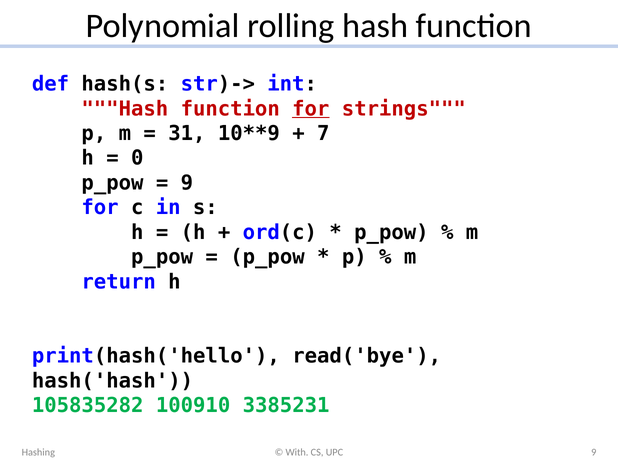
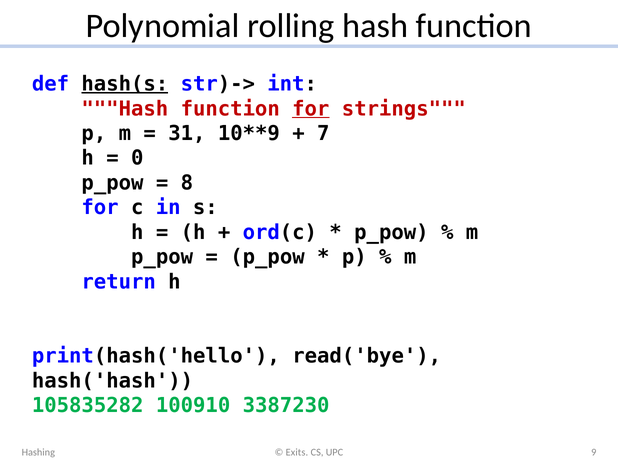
hash(s underline: none -> present (125, 84)
9: 9 -> 8 (187, 183)
3385231: 3385231 -> 3387230 (286, 405)
With: With -> Exits (297, 452)
